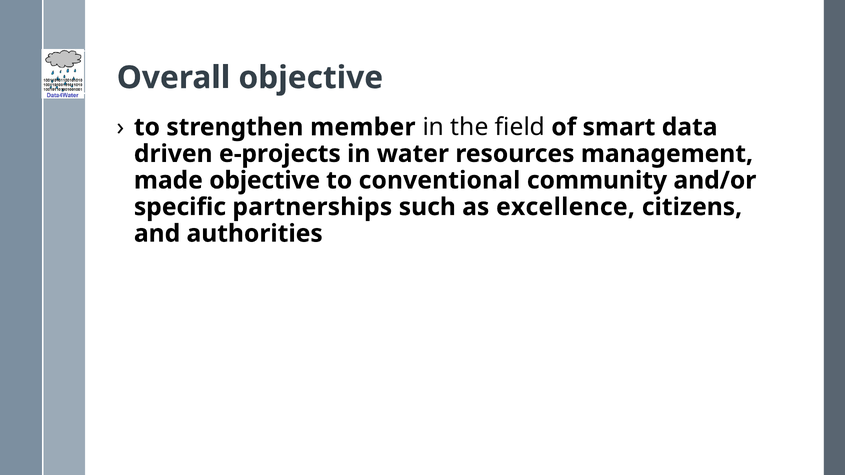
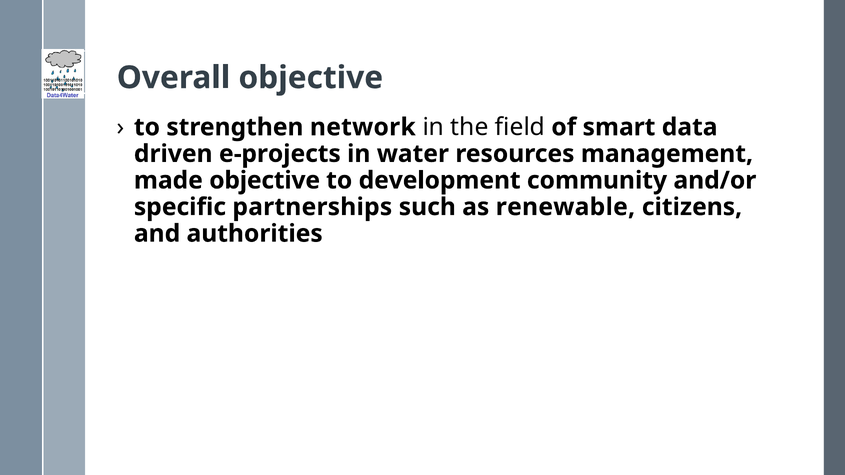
member: member -> network (363, 127)
conventional: conventional -> development (440, 181)
excellence: excellence -> renewable (565, 207)
